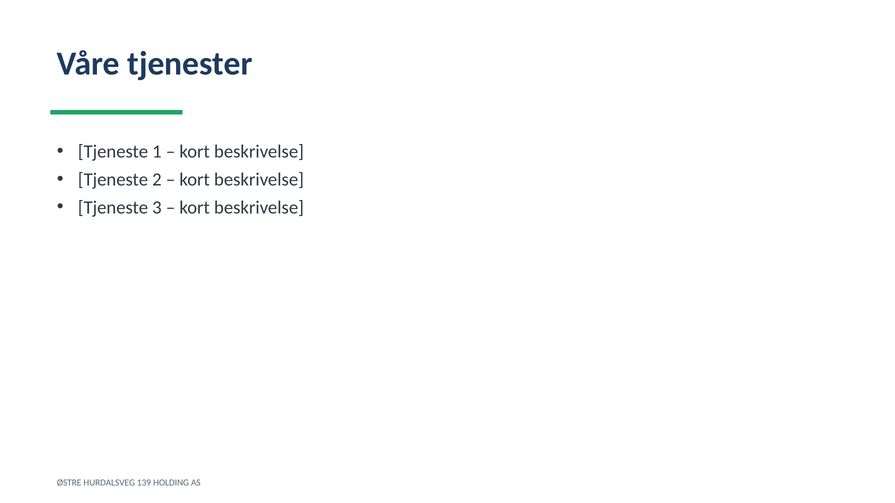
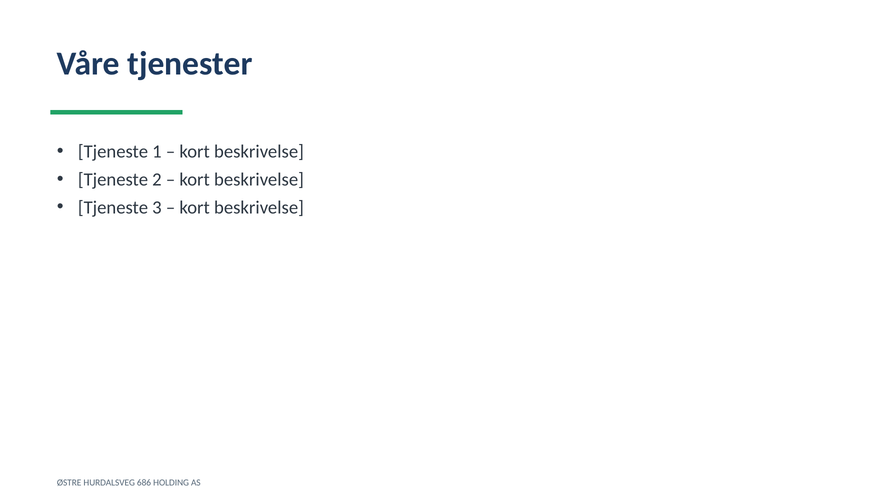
139: 139 -> 686 (144, 483)
